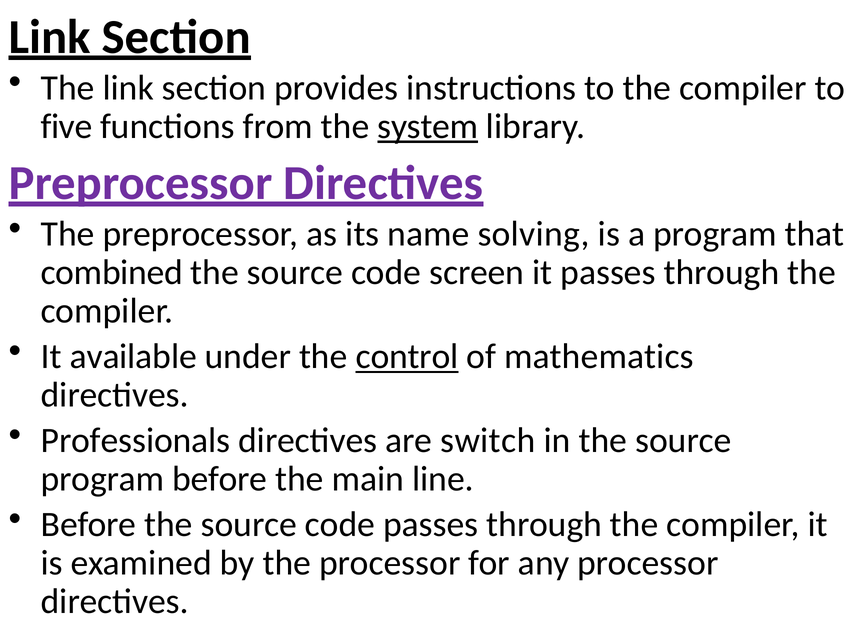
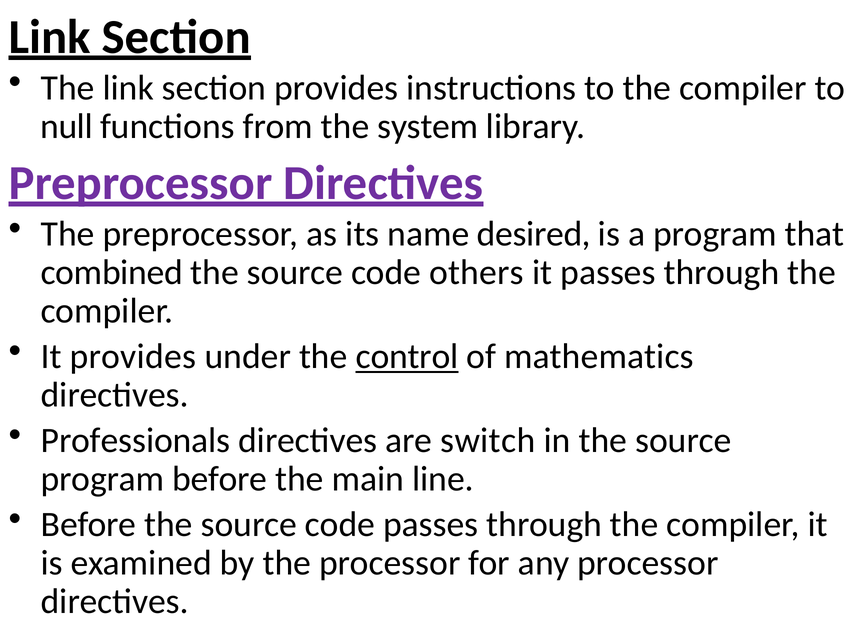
five: five -> null (67, 126)
system underline: present -> none (428, 126)
solving: solving -> desired (534, 234)
screen: screen -> others (477, 272)
It available: available -> provides (133, 356)
